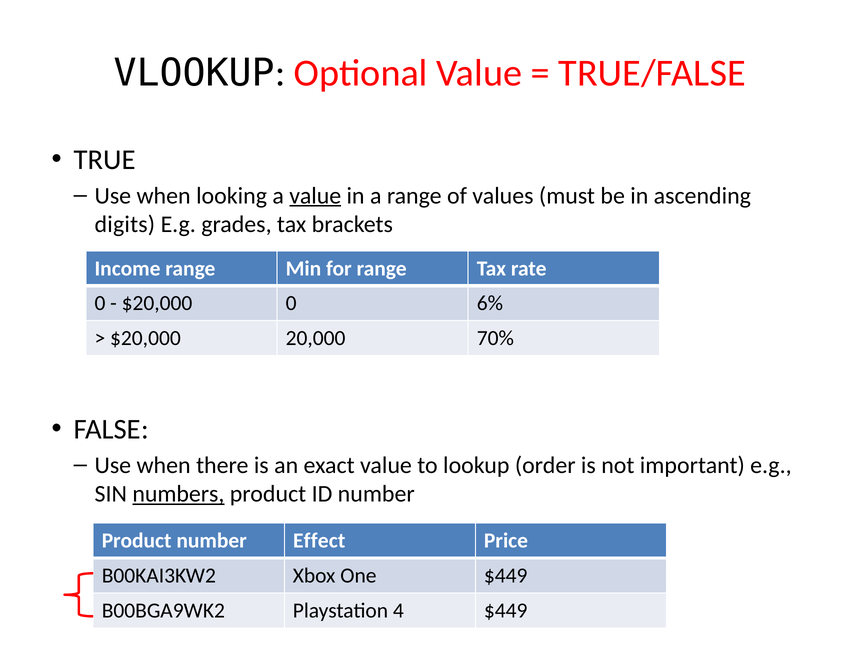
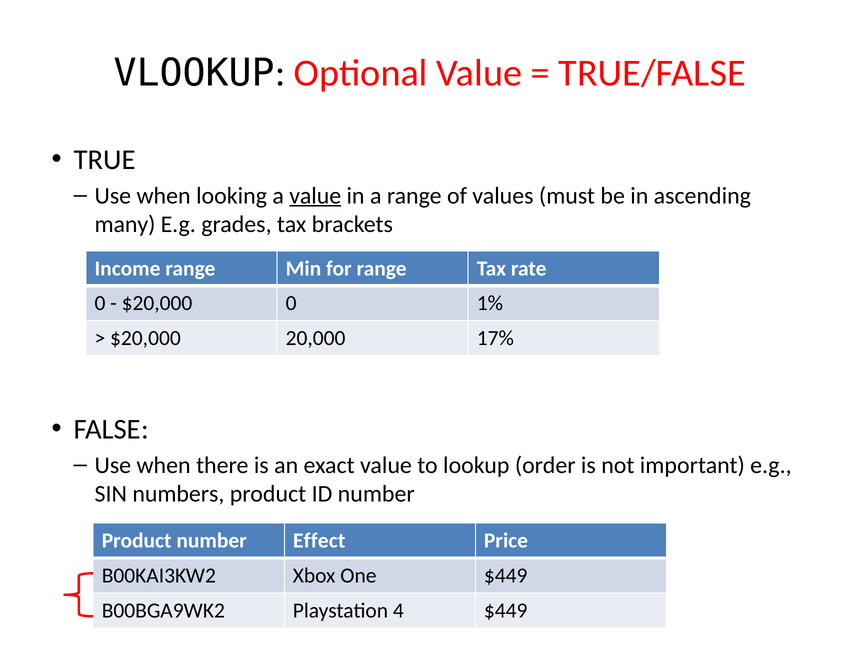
digits: digits -> many (125, 224)
6%: 6% -> 1% (490, 303)
70%: 70% -> 17% (495, 338)
numbers underline: present -> none (178, 494)
